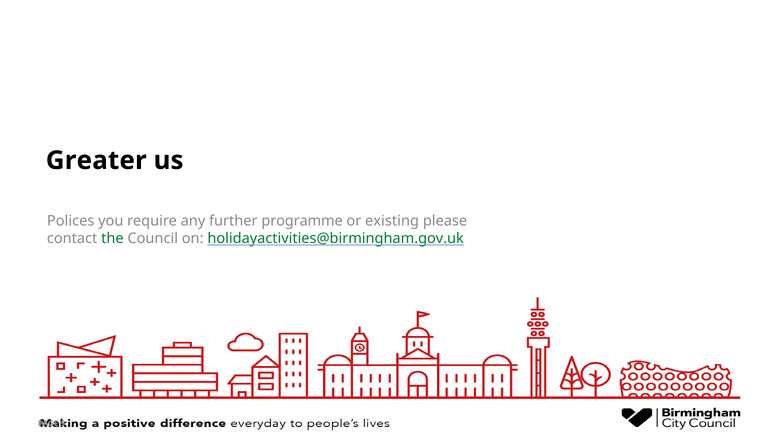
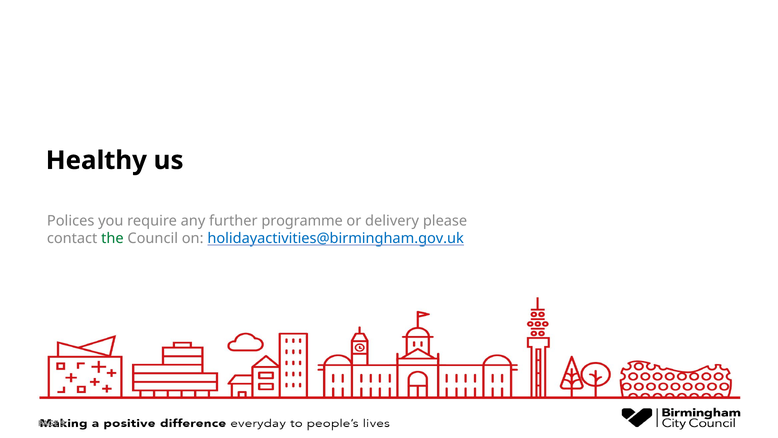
Greater: Greater -> Healthy (96, 160)
existing: existing -> delivery (392, 221)
holidayactivities@birmingham.gov.uk colour: green -> blue (336, 238)
